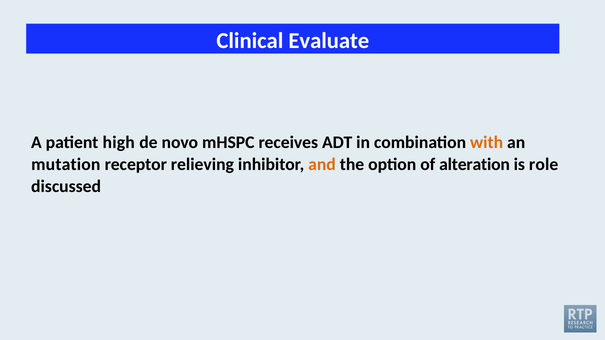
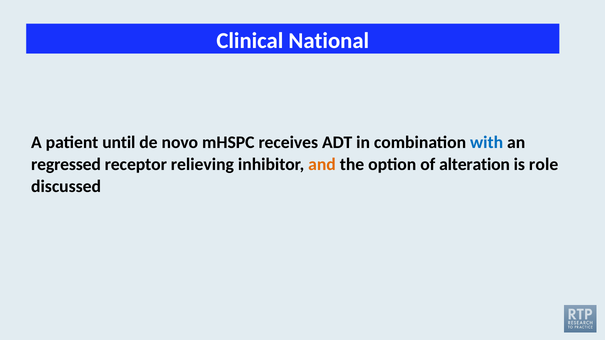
Evaluate: Evaluate -> National (329, 41)
high: high -> until (119, 142)
with colour: orange -> blue (487, 142)
mutation: mutation -> regressed (66, 165)
